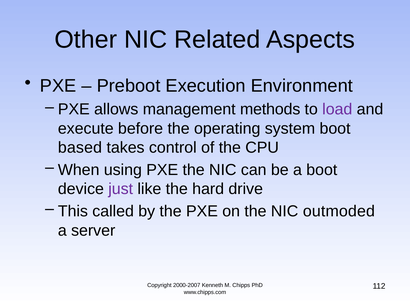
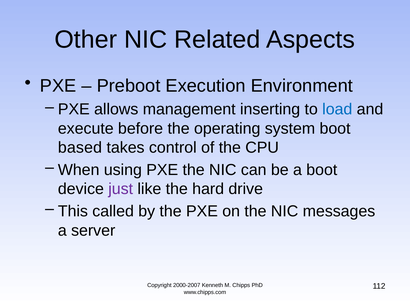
methods: methods -> inserting (270, 110)
load colour: purple -> blue (337, 110)
outmoded: outmoded -> messages (339, 212)
